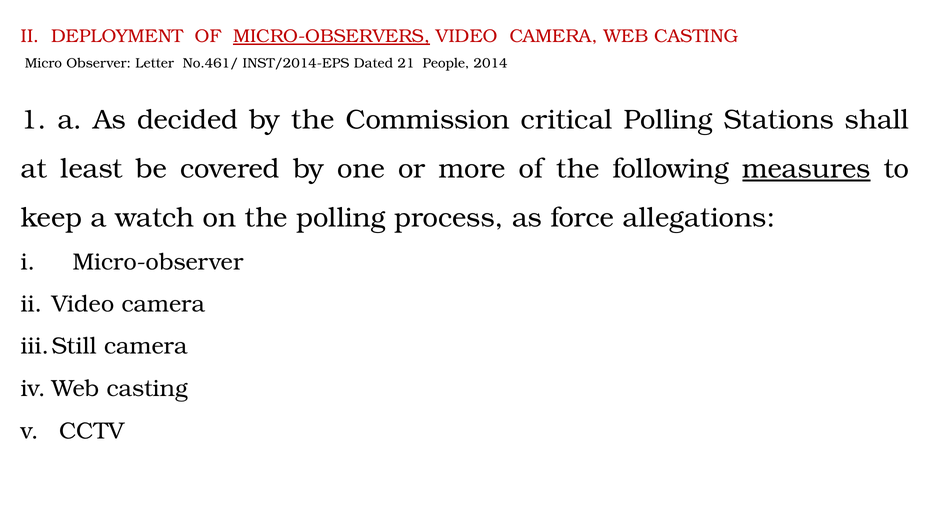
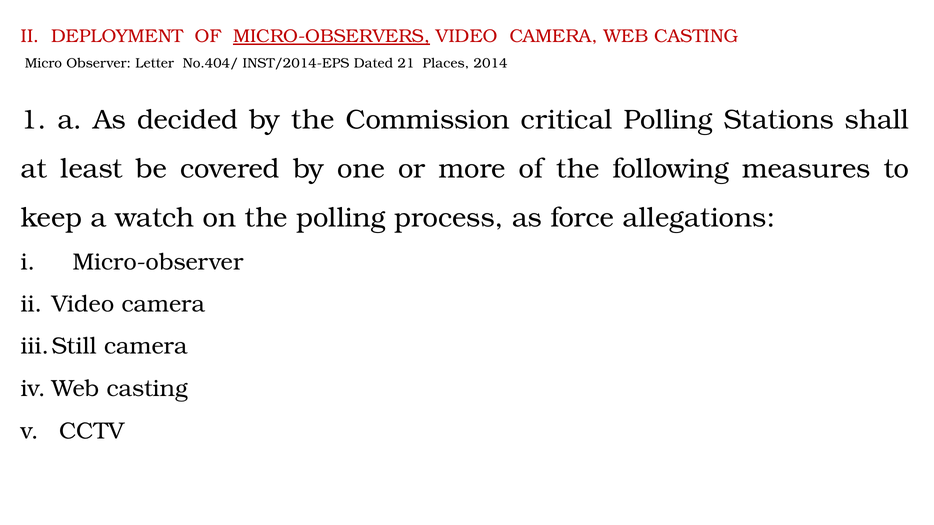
No.461/: No.461/ -> No.404/ (210, 63)
People: People -> Places (446, 63)
measures underline: present -> none (806, 169)
